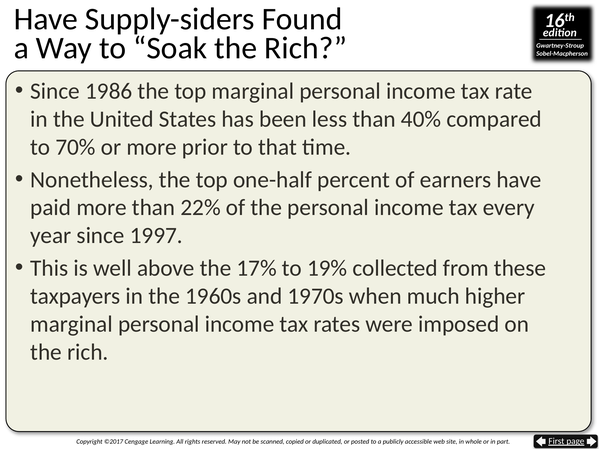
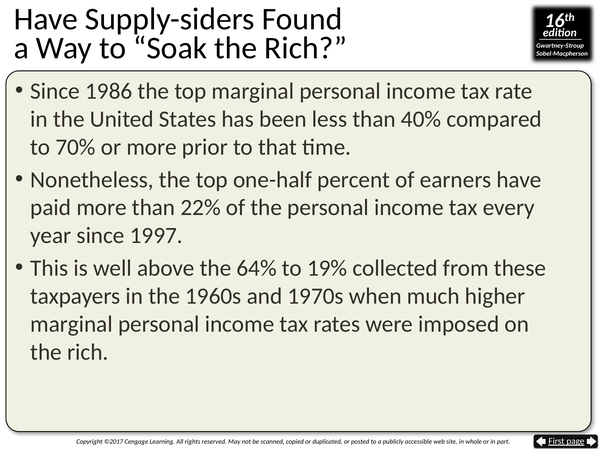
17%: 17% -> 64% (257, 268)
